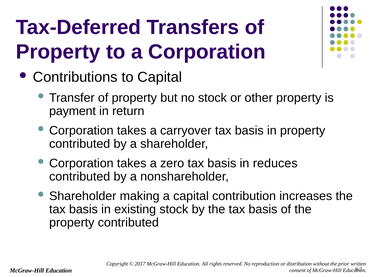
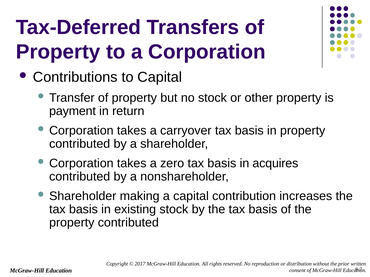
reduces: reduces -> acquires (275, 164)
